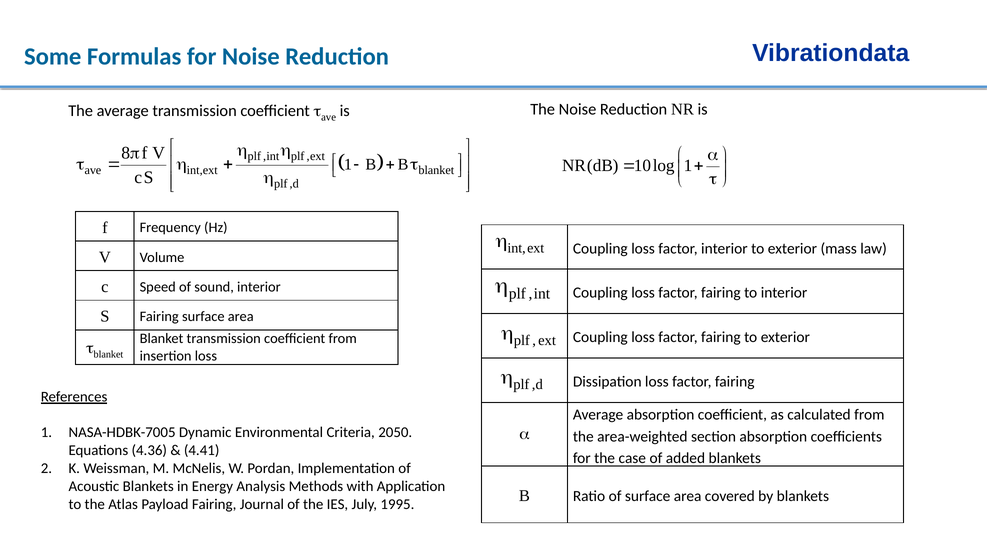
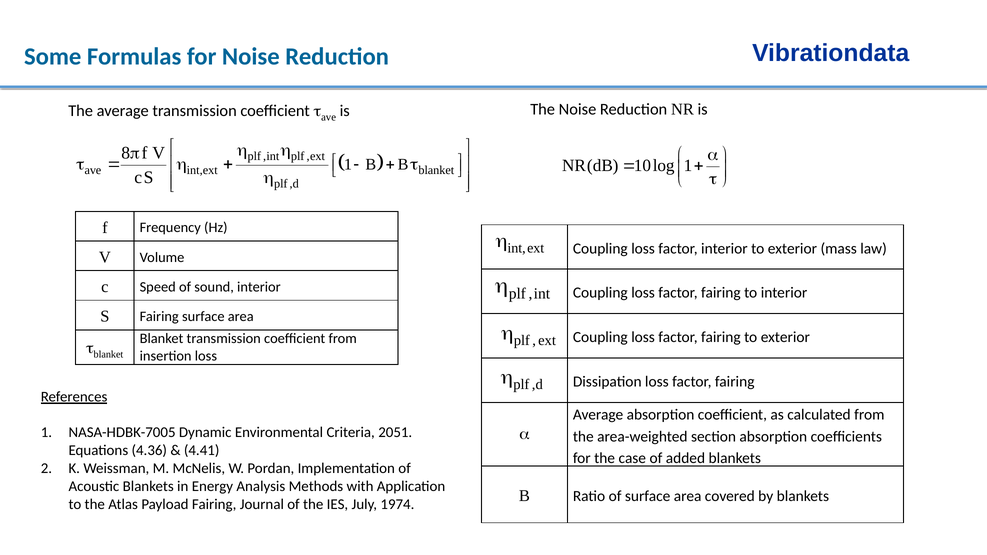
2050: 2050 -> 2051 (395, 433)
1995: 1995 -> 1974 (397, 504)
